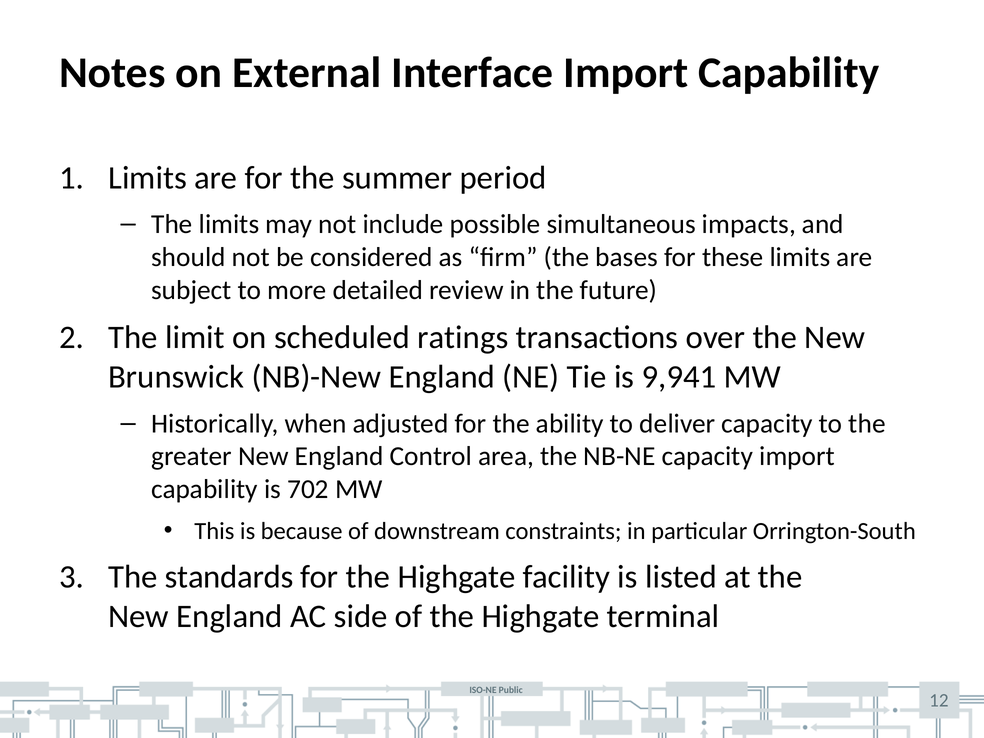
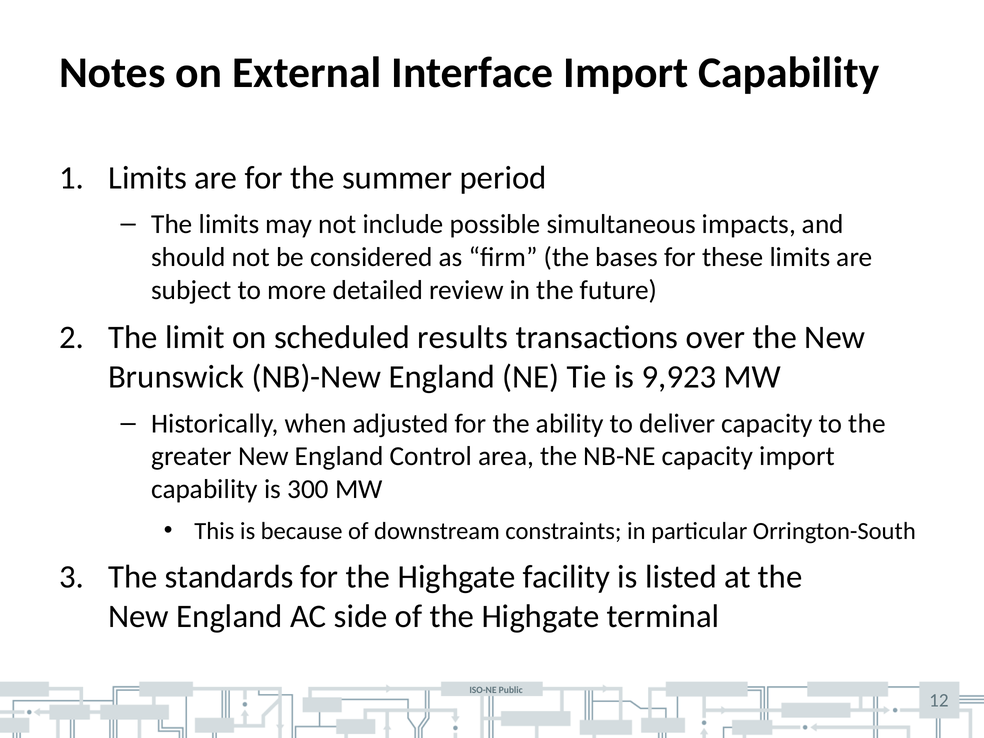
ratings: ratings -> results (463, 338)
9,941: 9,941 -> 9,923 (679, 377)
702: 702 -> 300 (308, 489)
